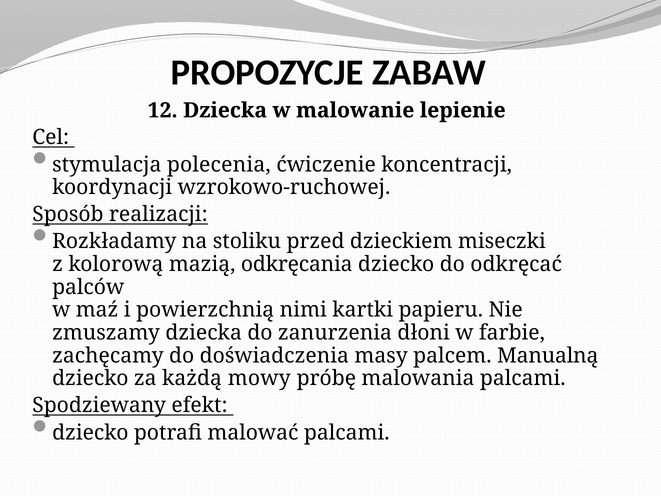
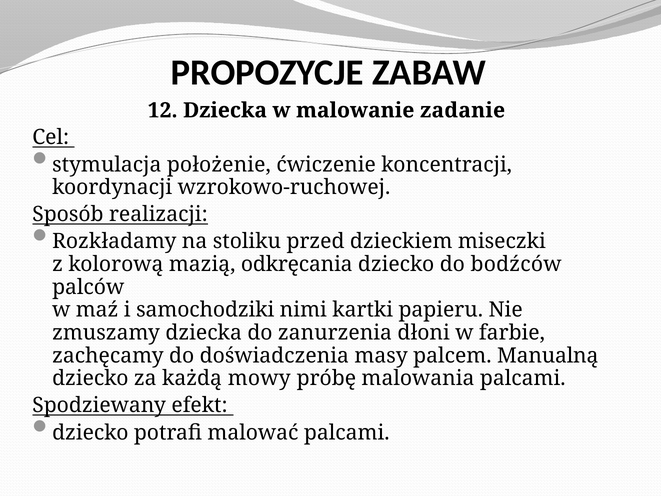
lepienie: lepienie -> zadanie (463, 110)
polecenia: polecenia -> położenie (219, 164)
odkręcać: odkręcać -> bodźców (516, 264)
powierzchnią: powierzchnią -> samochodziki (205, 310)
